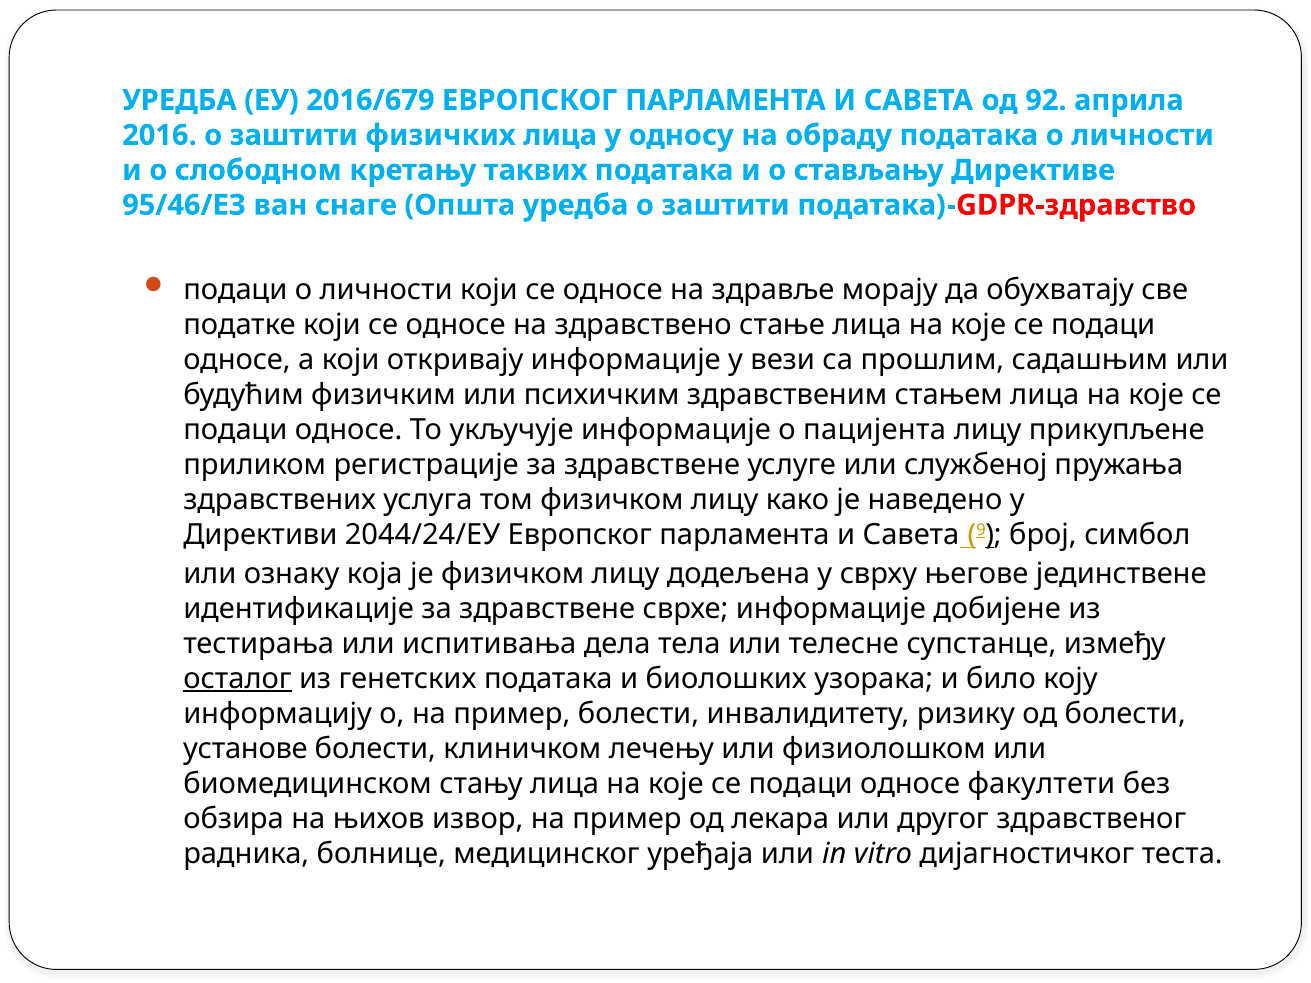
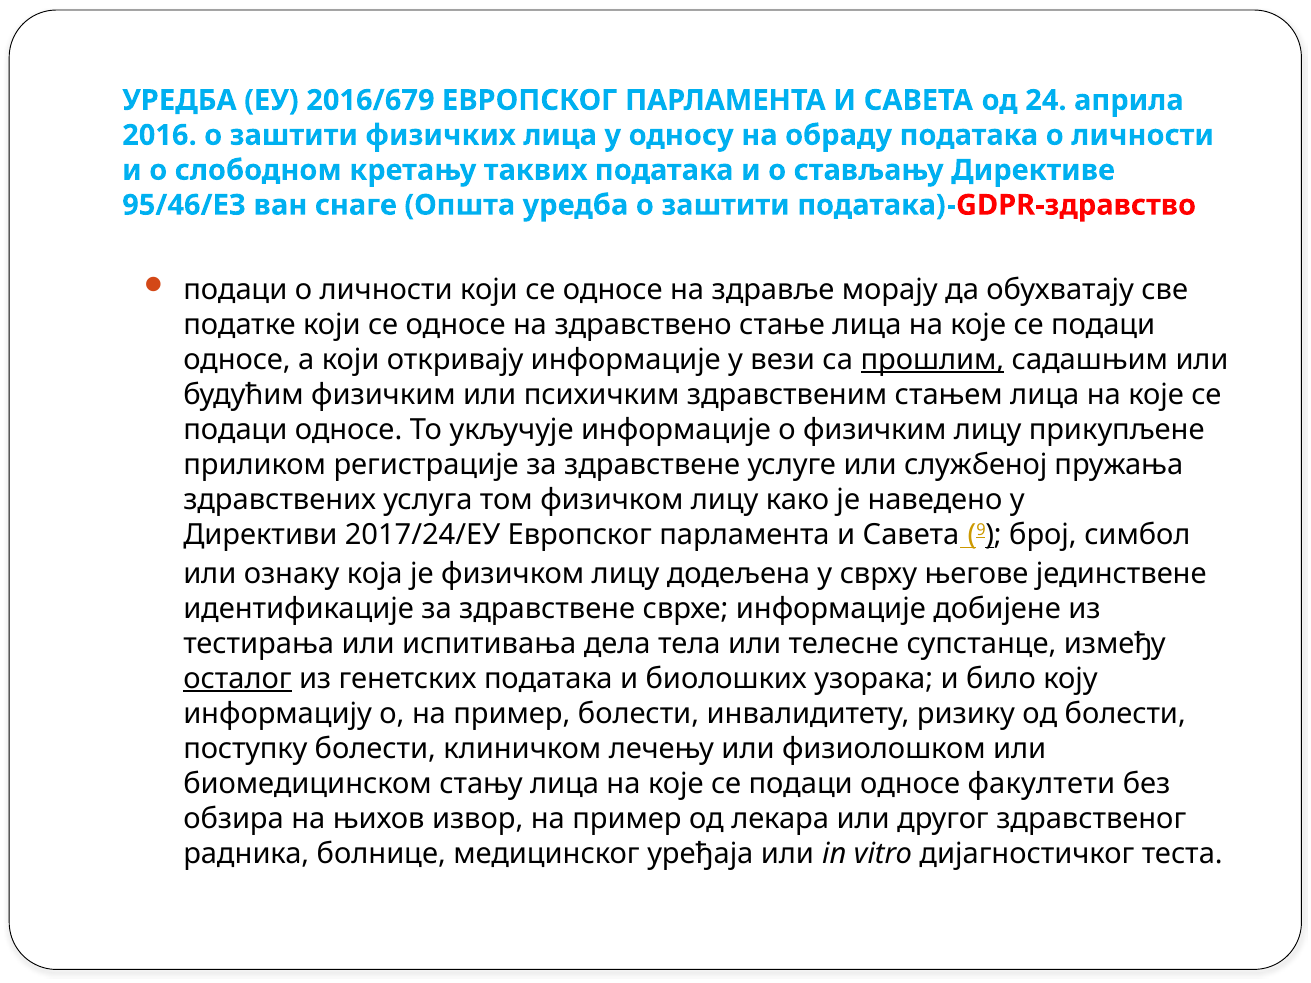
92: 92 -> 24 (1046, 100)
прошлим underline: none -> present (932, 360)
о пацијента: пацијента -> физичким (875, 430)
2044/24/ЕУ: 2044/24/ЕУ -> 2017/24/ЕУ (423, 535)
установе: установе -> поступку (245, 749)
